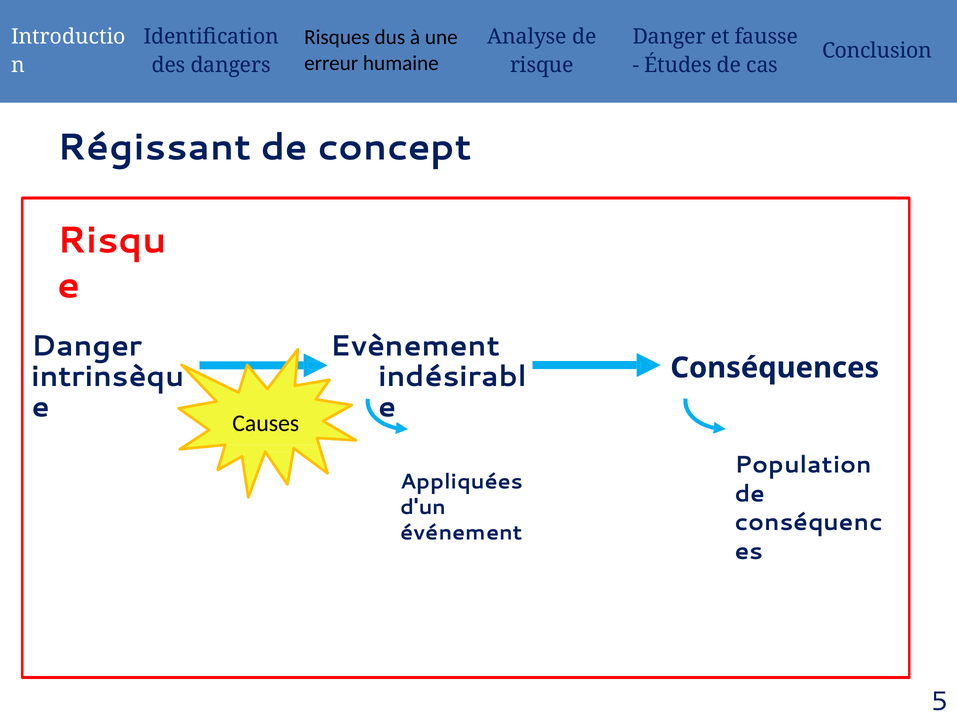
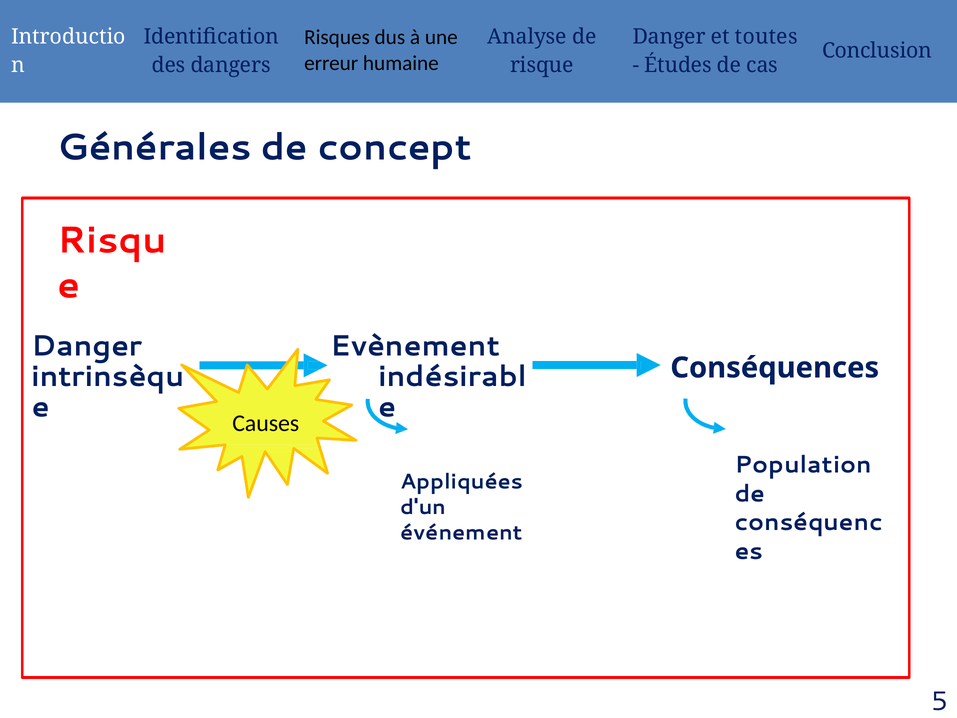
fausse: fausse -> toutes (766, 37)
Régissant: Régissant -> Générales (154, 147)
